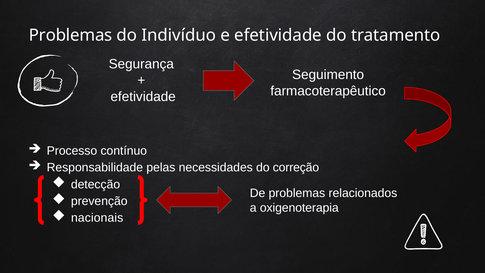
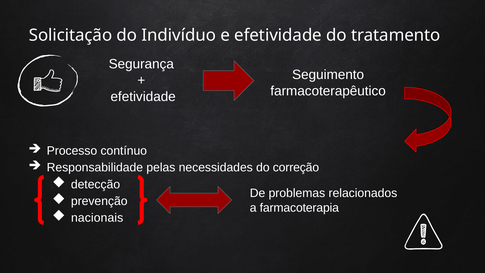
Problemas: Problemas -> Solicitação (71, 35)
oxigenoterapia: oxigenoterapia -> farmacoterapia (299, 208)
